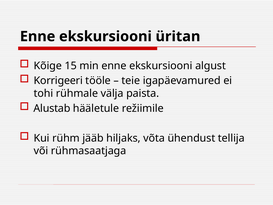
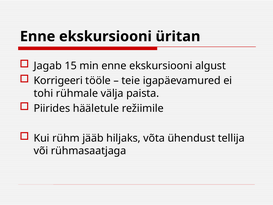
Kõige: Kõige -> Jagab (48, 66)
Alustab: Alustab -> Piirides (52, 108)
